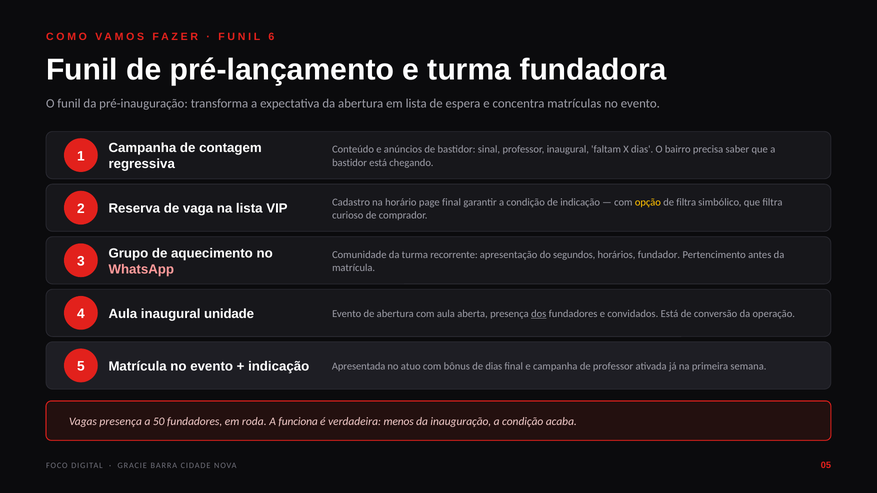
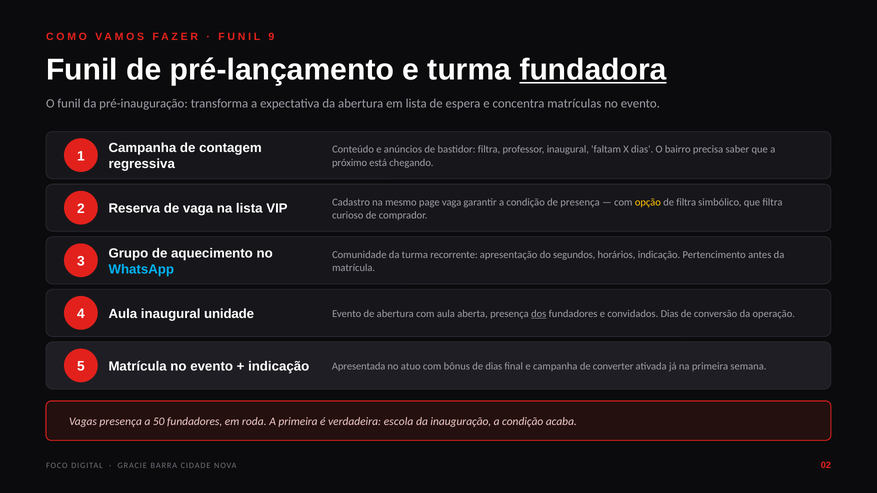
6: 6 -> 9 (271, 37)
fundadora underline: none -> present (593, 70)
bastidor sinal: sinal -> filtra (489, 150)
bastidor: bastidor -> próximo (350, 163)
horário: horário -> mesmo (401, 202)
page final: final -> vaga (452, 202)
de indicação: indicação -> presença (580, 202)
horários fundador: fundador -> indicação (659, 255)
WhatsApp colour: pink -> light blue (141, 269)
convidados Está: Está -> Dias (670, 314)
de professor: professor -> converter (613, 367)
A funciona: funciona -> primeira (298, 422)
menos: menos -> escola (399, 422)
05: 05 -> 02 (826, 466)
